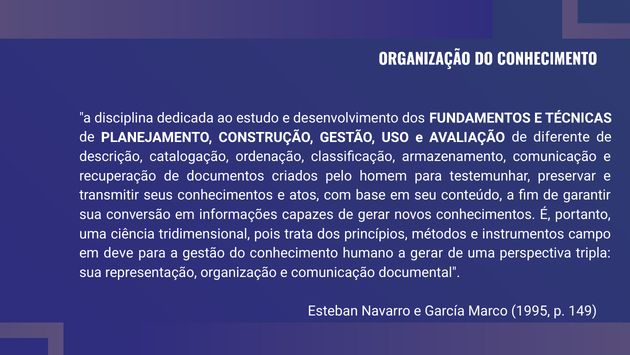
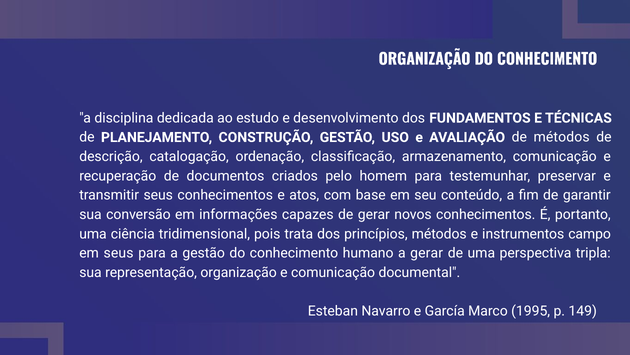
de diferente: diferente -> métodos (562, 137)
em deve: deve -> seus (119, 253)
